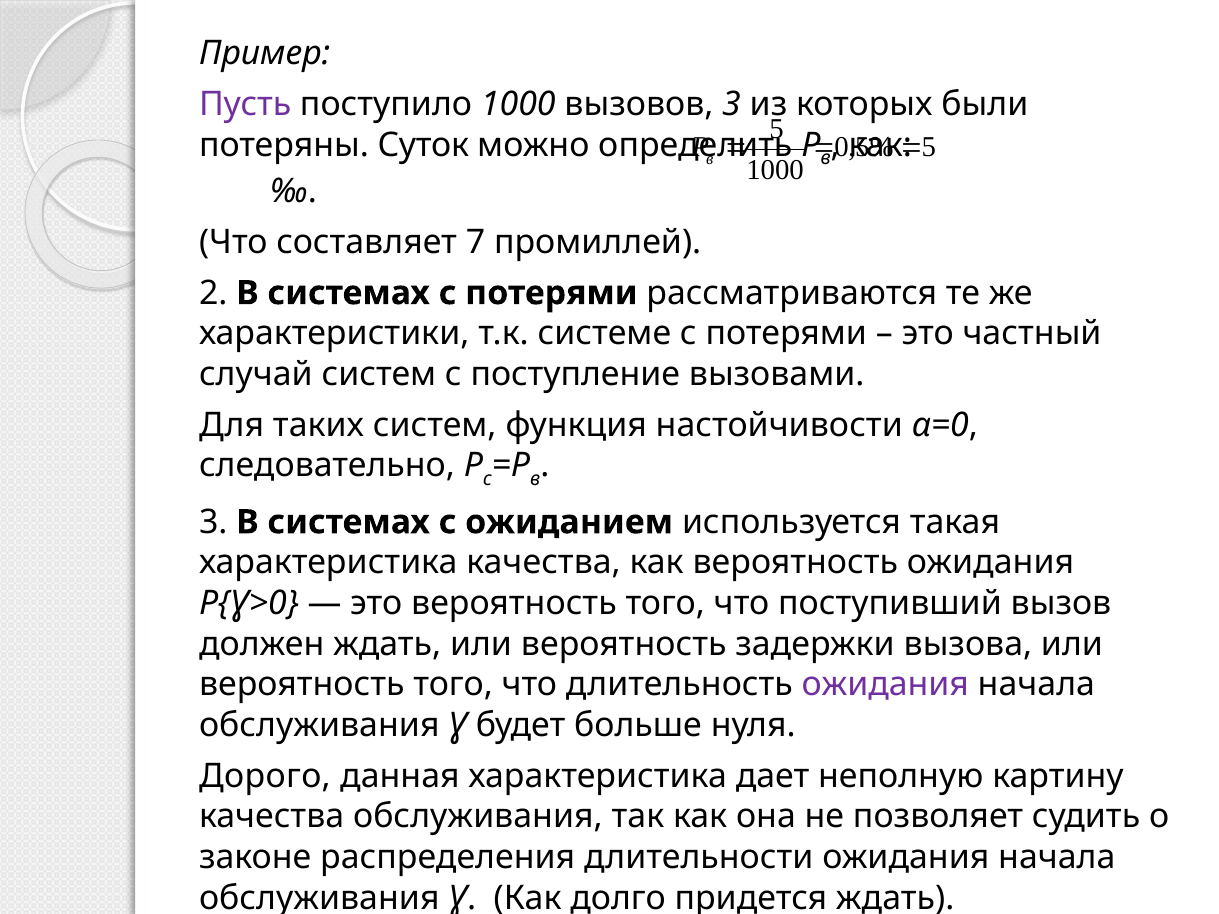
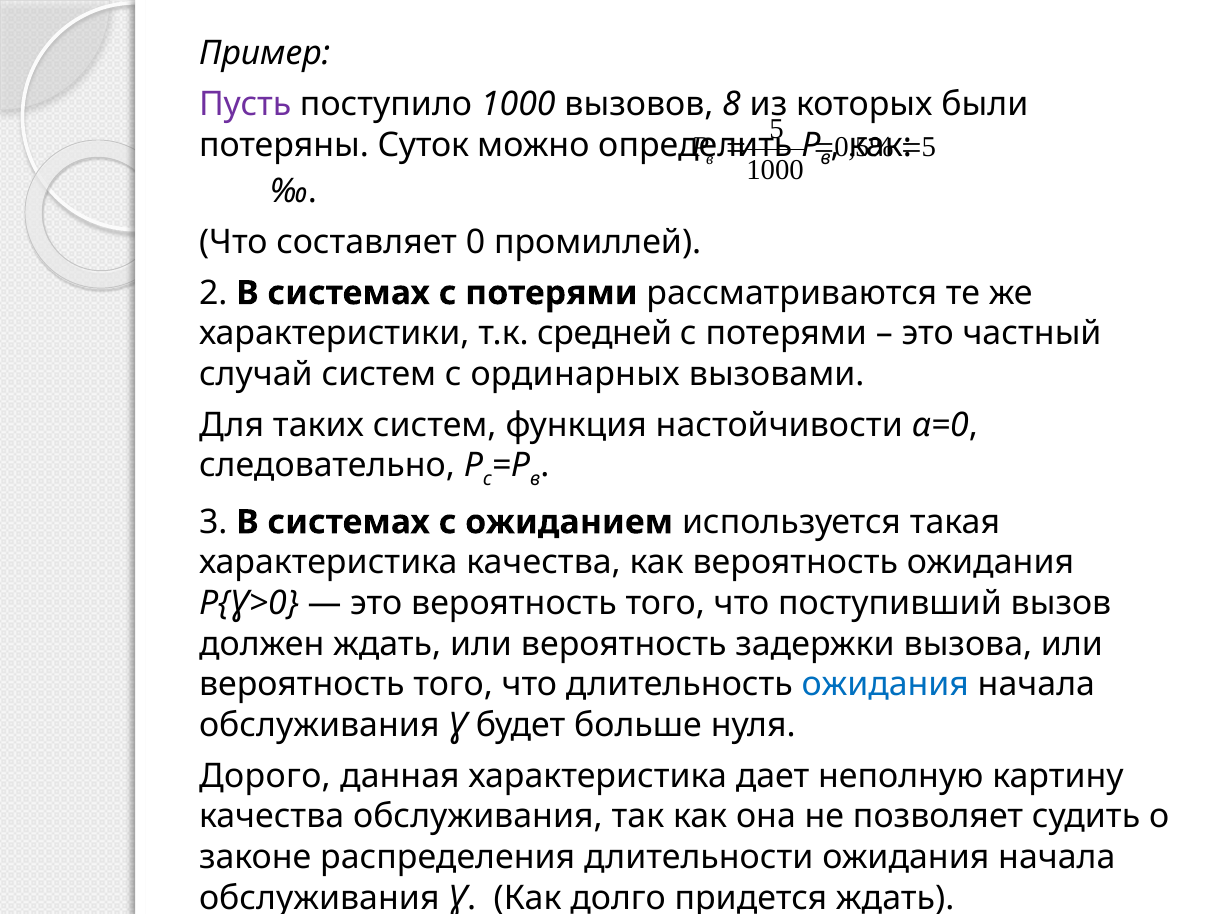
вызовов 3: 3 -> 8 (732, 105)
составляет 7: 7 -> 0 (475, 242)
системе: системе -> средней (605, 334)
поступление: поступление -> ординарных (575, 374)
ожидания colour: purple -> blue (885, 685)
